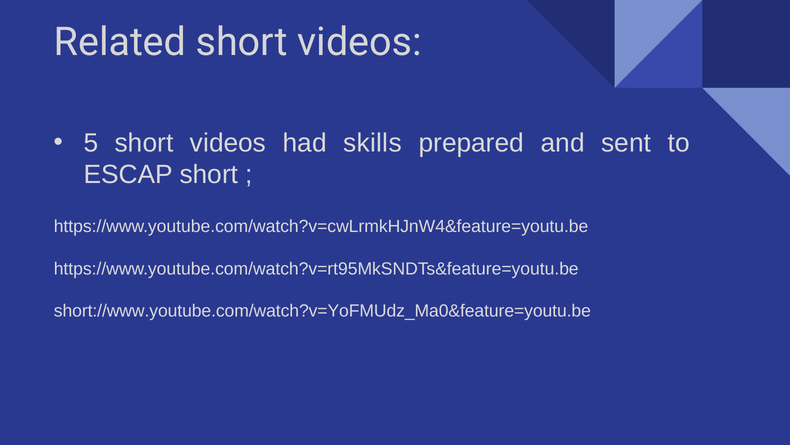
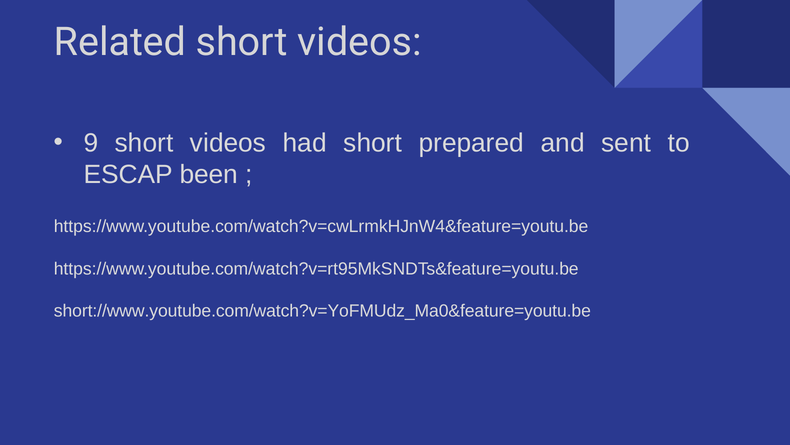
5: 5 -> 9 (91, 143)
had skills: skills -> short (373, 143)
ESCAP short: short -> been (209, 174)
